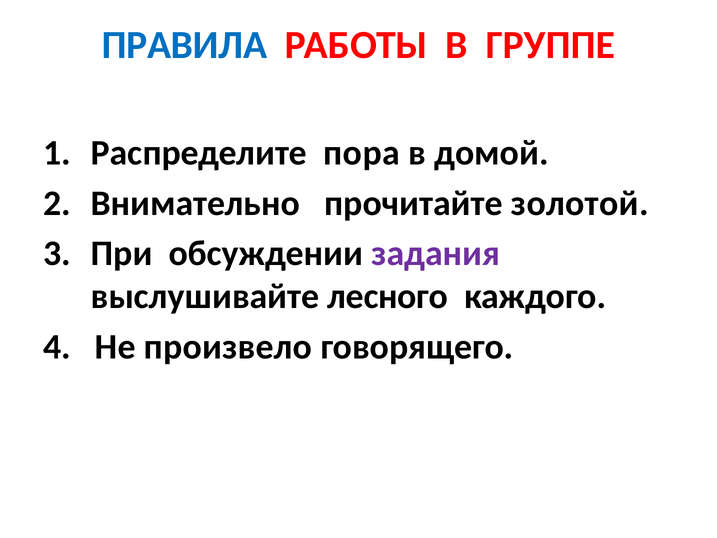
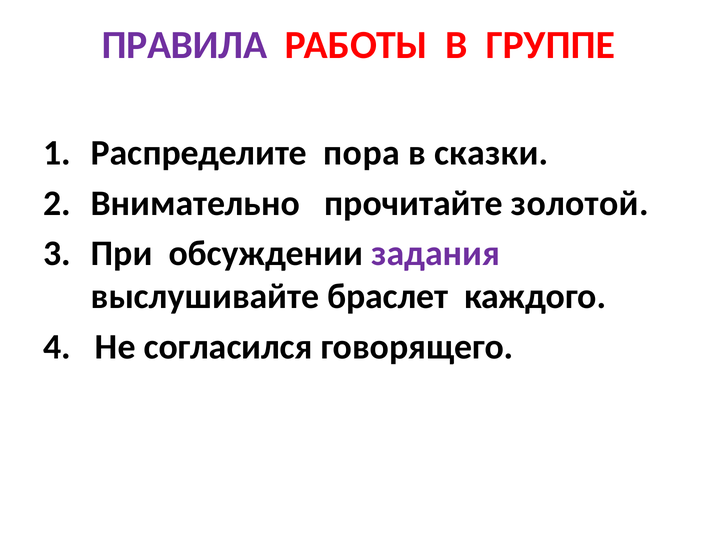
ПРАВИЛА colour: blue -> purple (184, 45)
домой: домой -> сказки (491, 153)
лесного: лесного -> браслет (388, 296)
произвело: произвело -> согласился (228, 347)
